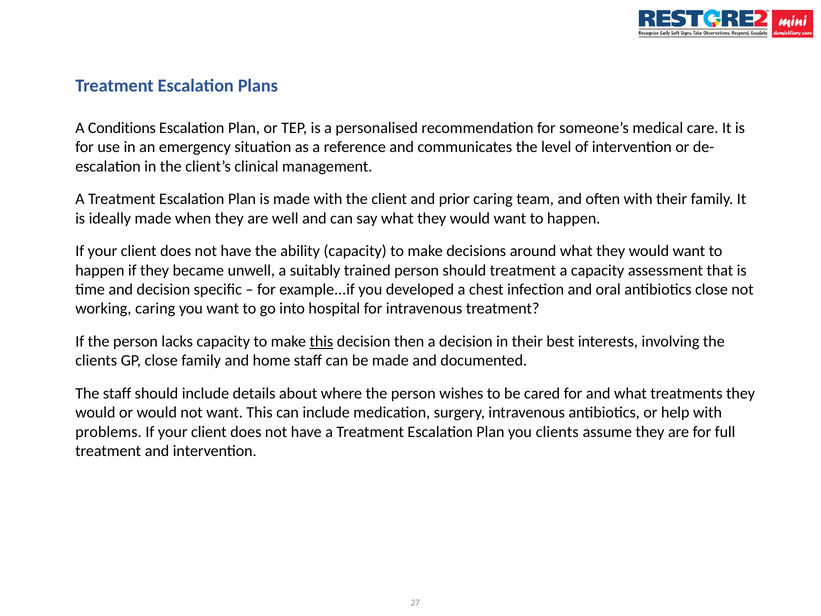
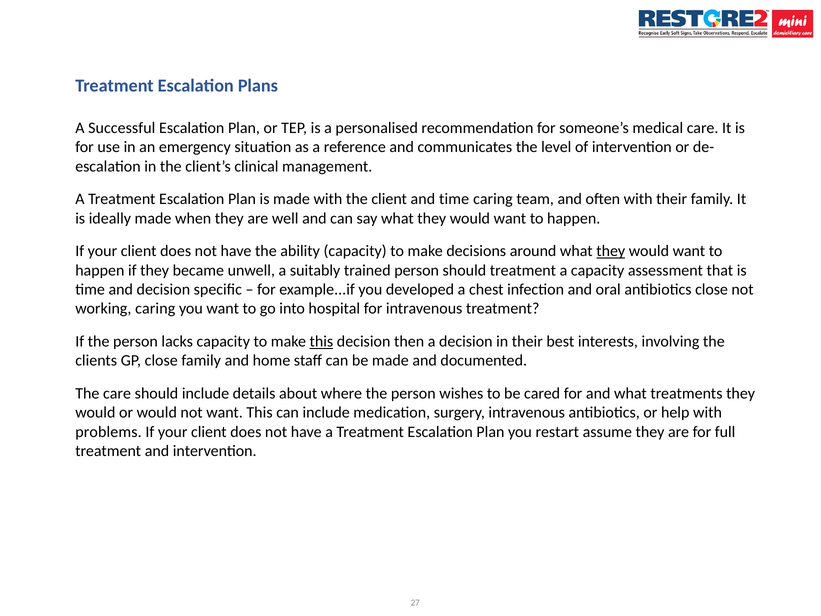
Conditions: Conditions -> Successful (122, 128)
and prior: prior -> time (454, 199)
they underline: none -> present (611, 251)
The staff: staff -> care (117, 393)
you clients: clients -> restart (557, 432)
